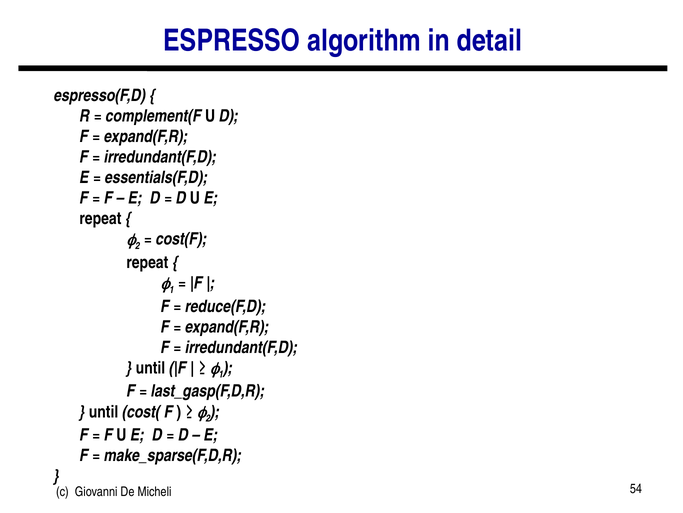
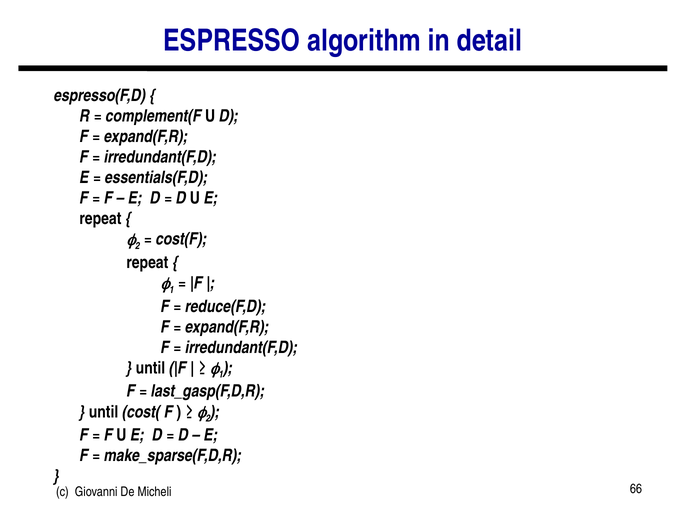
54: 54 -> 66 (636, 488)
